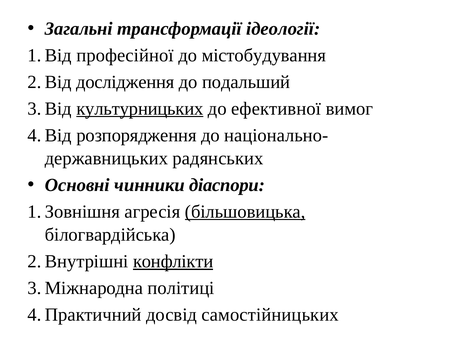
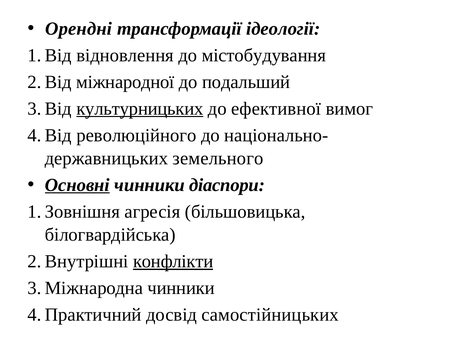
Загальні: Загальні -> Орендні (79, 29)
професійної: професійної -> відновлення (125, 55)
дослідження: дослідження -> міжнародної (125, 82)
розпорядження: розпорядження -> революційного (136, 135)
радянських: радянських -> земельного (218, 158)
Основні underline: none -> present (77, 185)
більшовицька underline: present -> none (245, 212)
політиці: політиці -> чинники (181, 288)
